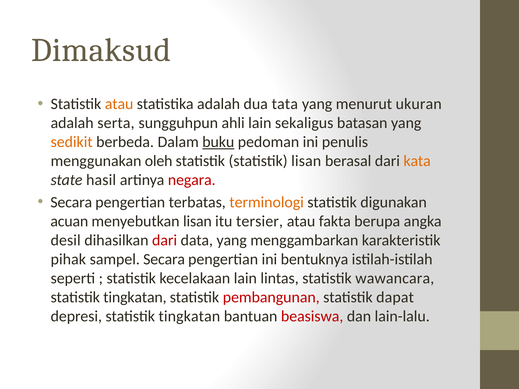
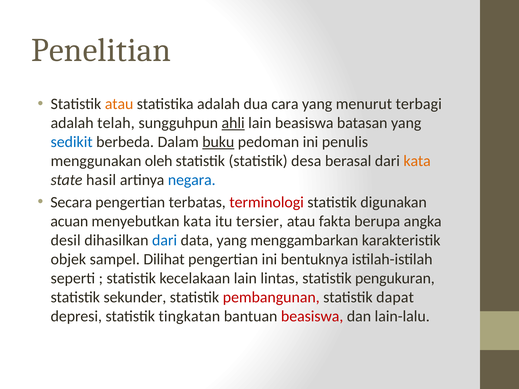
Dimaksud: Dimaksud -> Penelitian (101, 50)
tata: tata -> cara (285, 104)
ukuran: ukuran -> terbagi (419, 104)
serta: serta -> telah (116, 123)
ahli underline: none -> present (233, 123)
lain sekaligus: sekaligus -> beasiswa (304, 123)
sedikit colour: orange -> blue (72, 142)
statistik lisan: lisan -> desa (306, 161)
negara colour: red -> blue (192, 180)
terminologi colour: orange -> red (267, 202)
menyebutkan lisan: lisan -> kata (197, 221)
dari colour: red -> blue (165, 240)
pihak: pihak -> objek (68, 259)
sampel Secara: Secara -> Dilihat (164, 259)
wawancara: wawancara -> pengukuran (395, 278)
tingkatan: tingkatan -> sekunder (135, 297)
